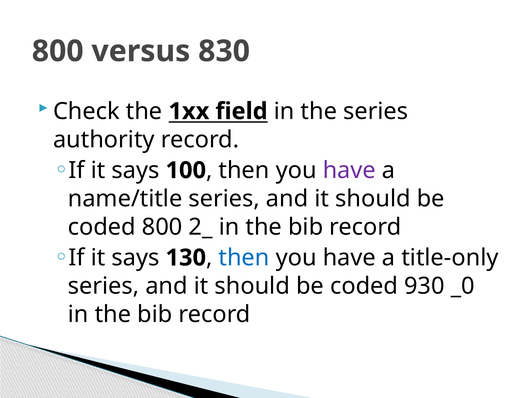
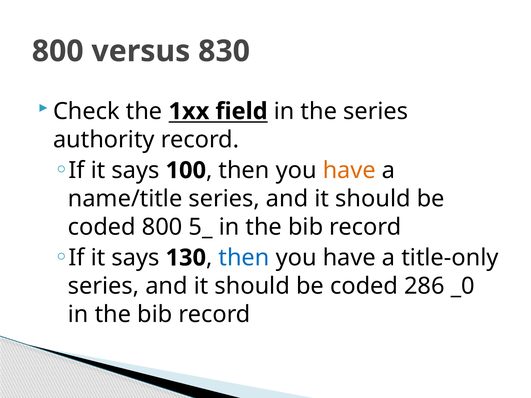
have colour: purple -> orange (349, 170)
2_: 2_ -> 5_ (201, 227)
930: 930 -> 286 (424, 286)
